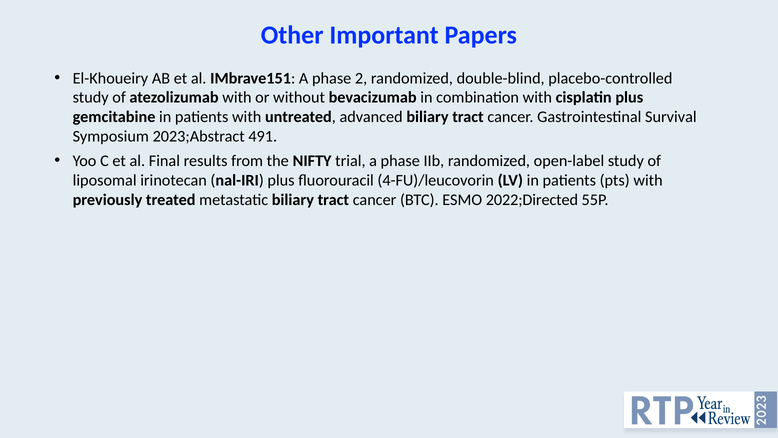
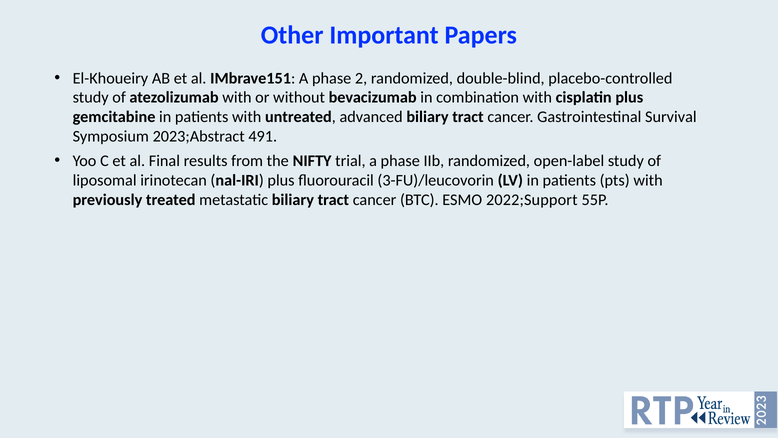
4-FU)/leucovorin: 4-FU)/leucovorin -> 3-FU)/leucovorin (436, 180)
2022;Directed: 2022;Directed -> 2022;Support (532, 200)
